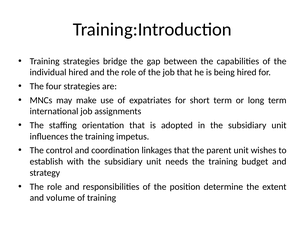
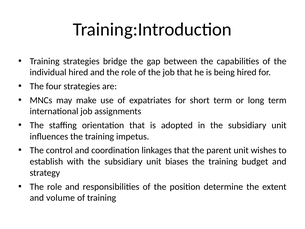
needs: needs -> biases (177, 161)
